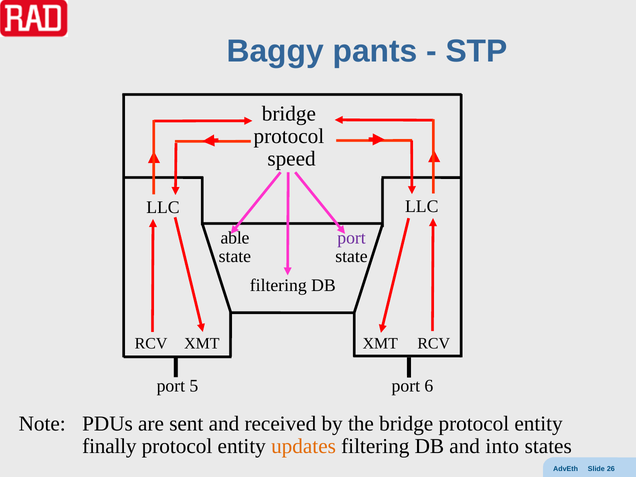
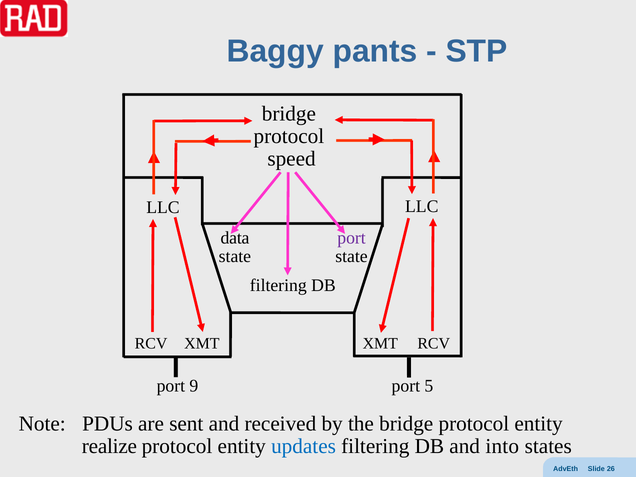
able: able -> data (235, 238)
5: 5 -> 9 (194, 386)
6: 6 -> 5 (429, 386)
finally: finally -> realize (109, 446)
updates colour: orange -> blue (304, 446)
